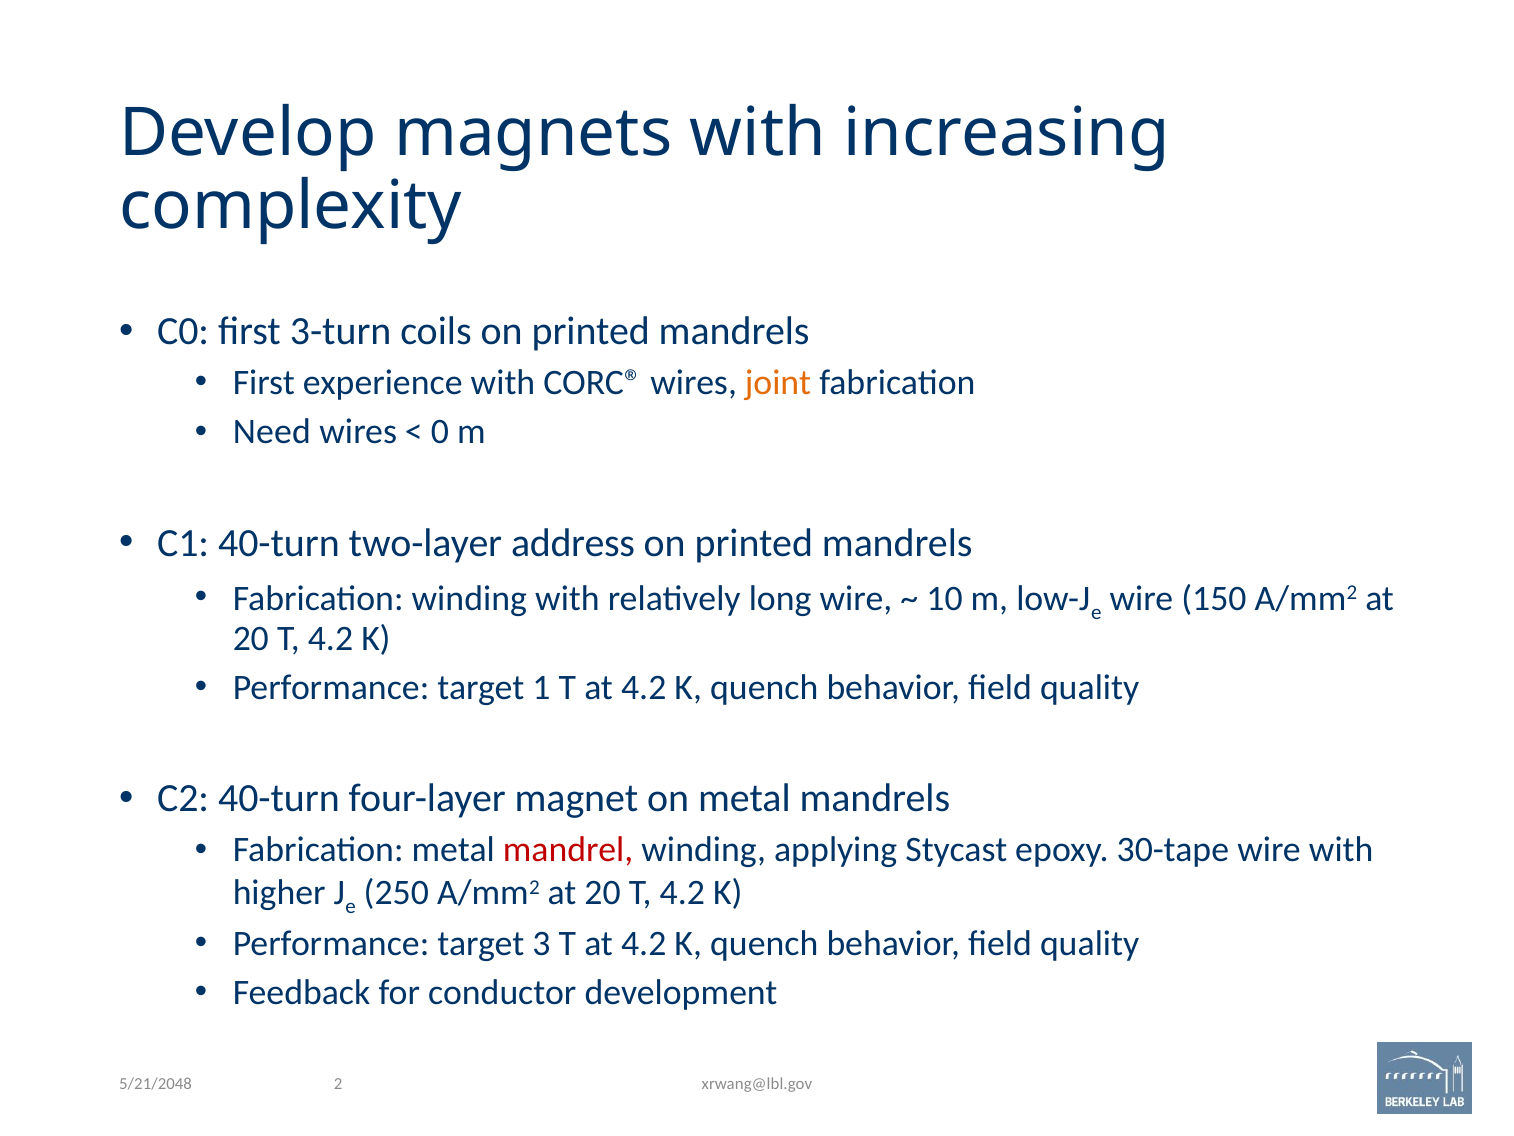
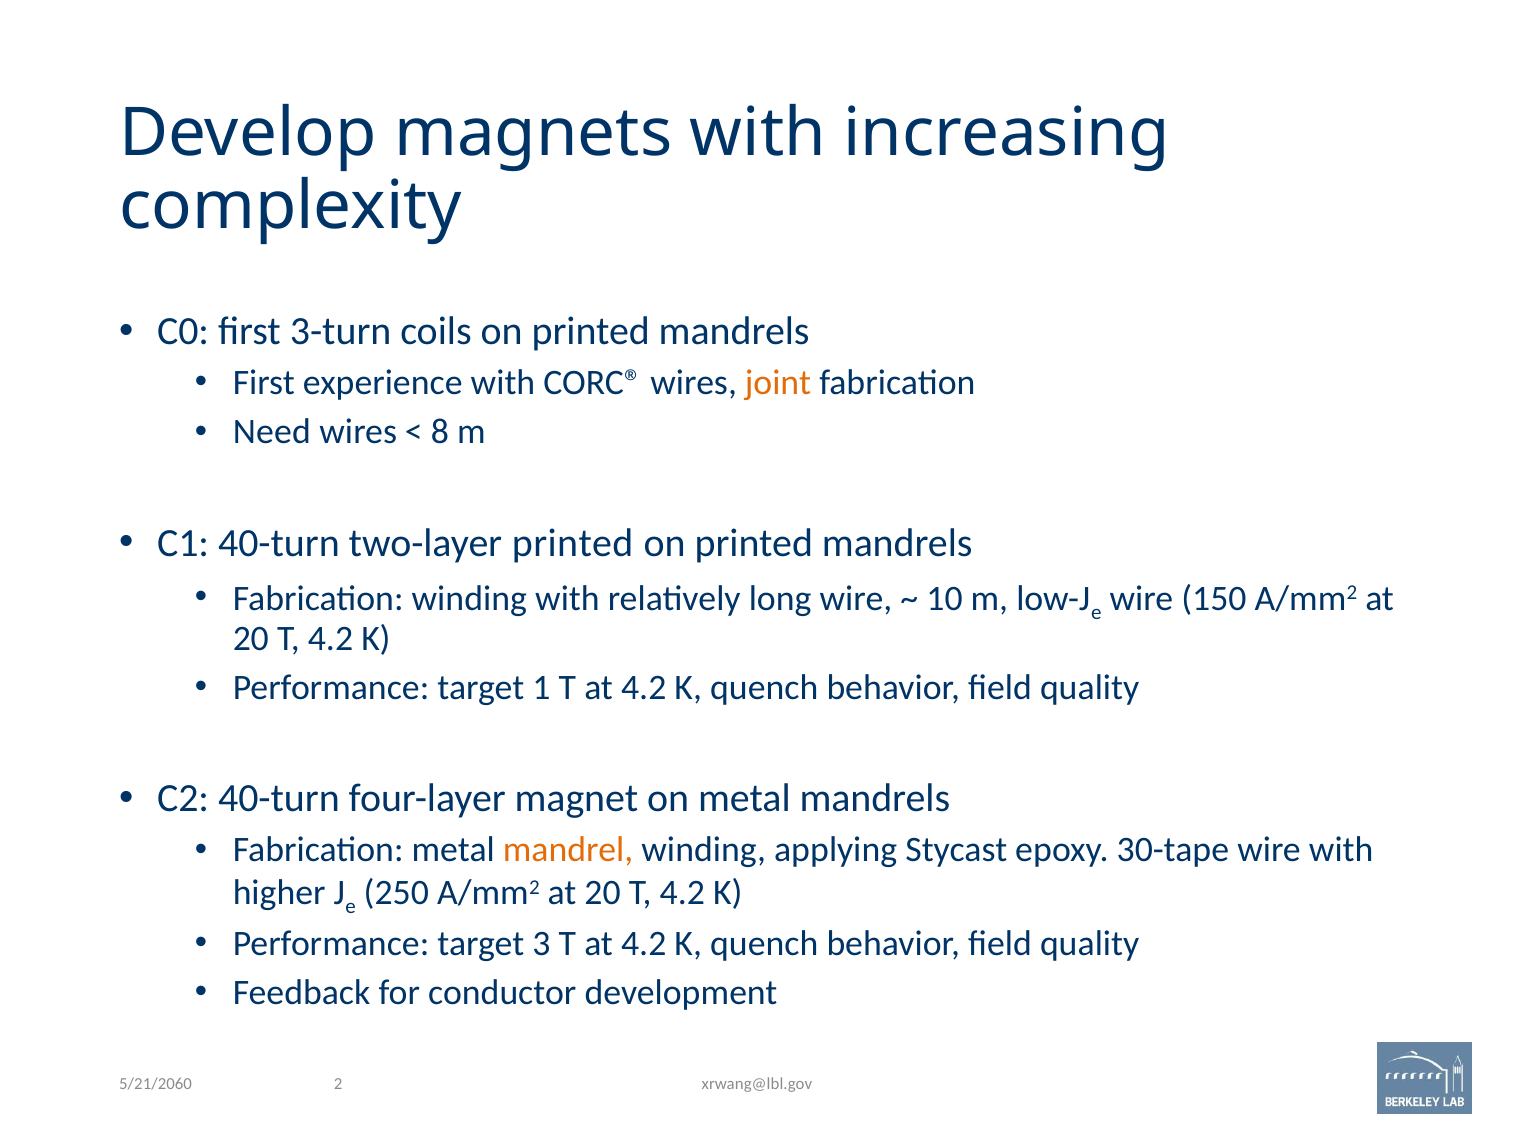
0: 0 -> 8 (440, 432)
two-layer address: address -> printed (573, 543)
mandrel colour: red -> orange (568, 850)
5/21/2048: 5/21/2048 -> 5/21/2060 (156, 1084)
